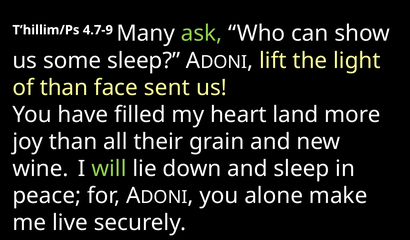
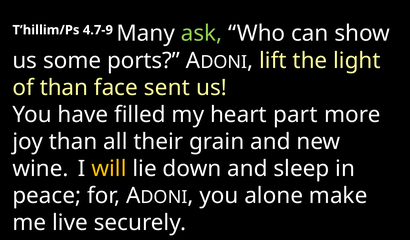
some sleep: sleep -> ports (144, 61)
land: land -> part (295, 115)
will colour: light green -> yellow (109, 169)
